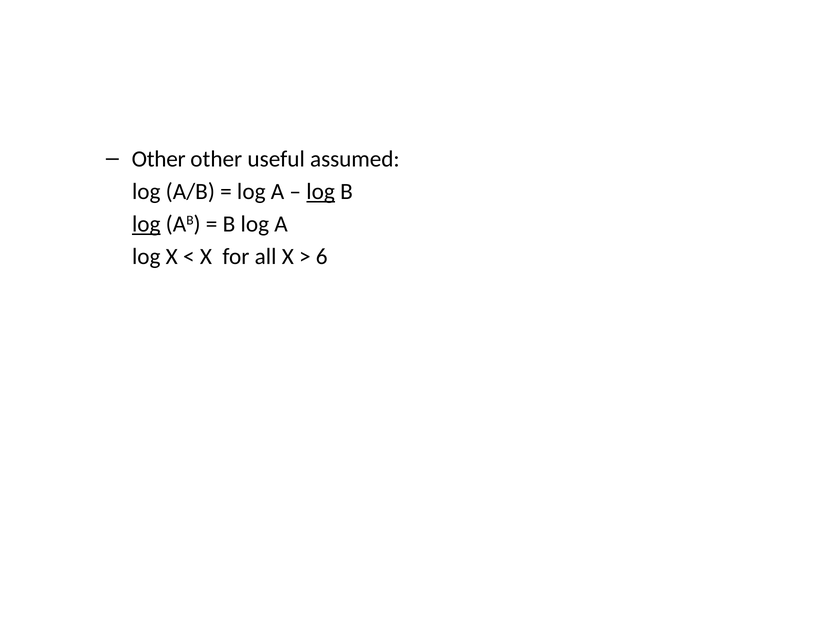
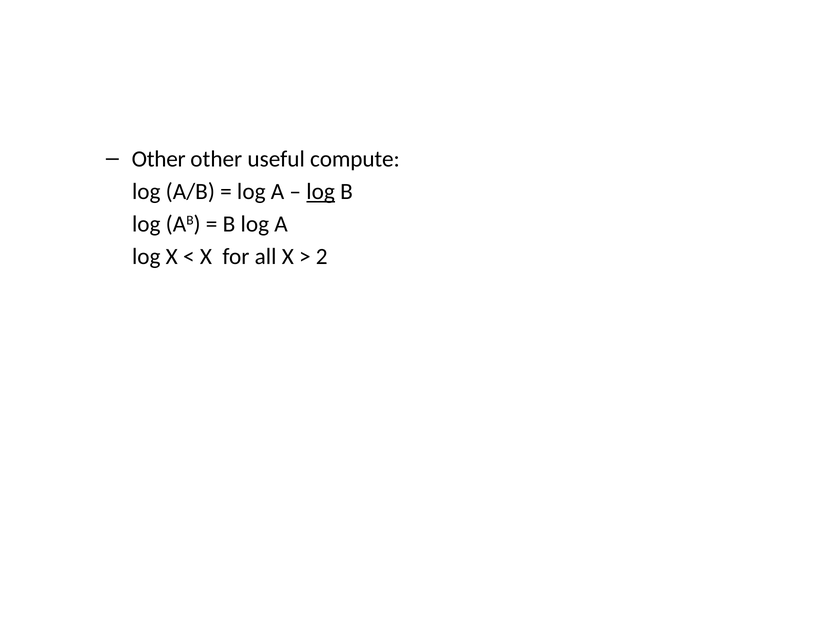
assumed: assumed -> compute (355, 159)
log underline: present -> none (146, 224)
6: 6 -> 2 (322, 257)
